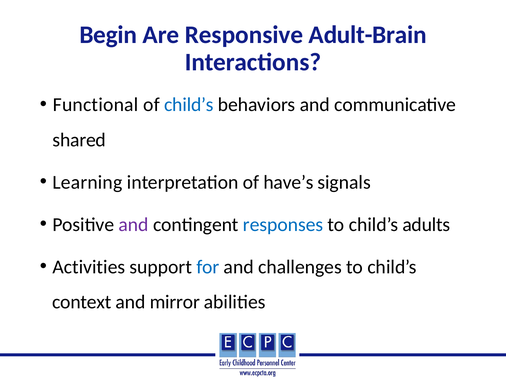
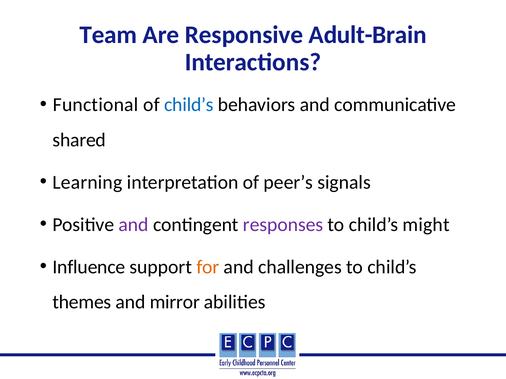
Begin: Begin -> Team (108, 35)
have’s: have’s -> peer’s (288, 182)
responses colour: blue -> purple (283, 225)
adults: adults -> might (426, 225)
Activities: Activities -> Influence (89, 267)
for colour: blue -> orange (208, 267)
context: context -> themes (82, 303)
